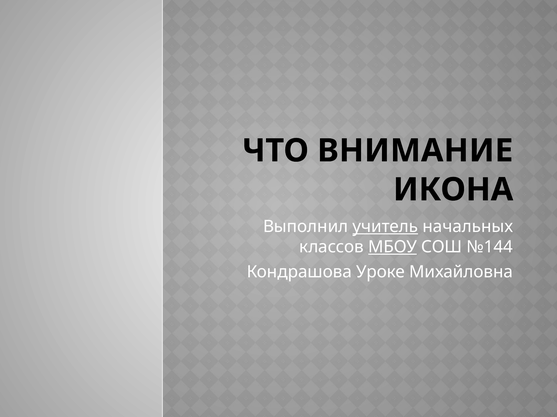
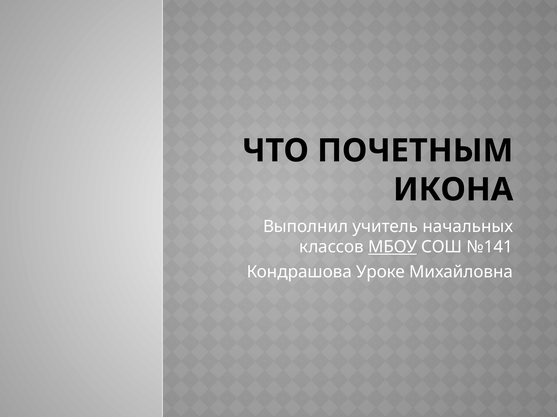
ВНИМАНИЕ: ВНИМАНИЕ -> ПОЧЕТНЫМ (415, 151)
учитель underline: present -> none (385, 227)
№144: №144 -> №141 (490, 247)
